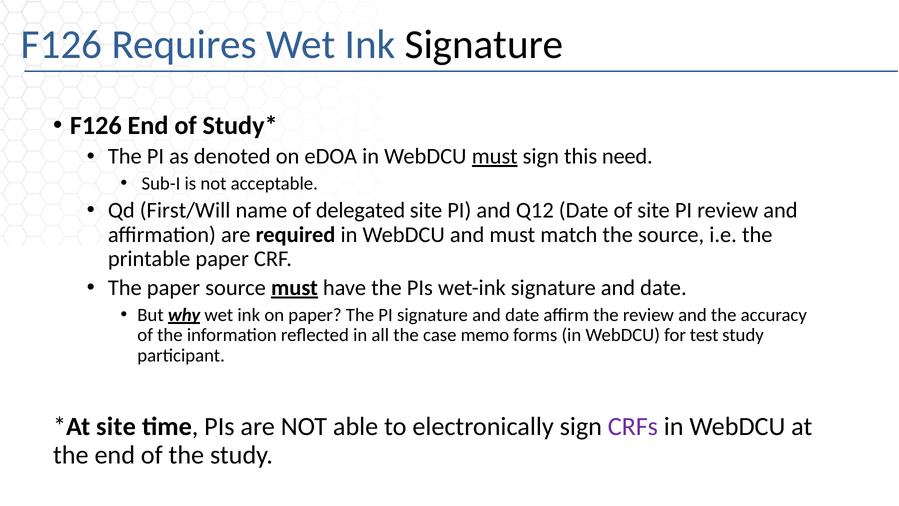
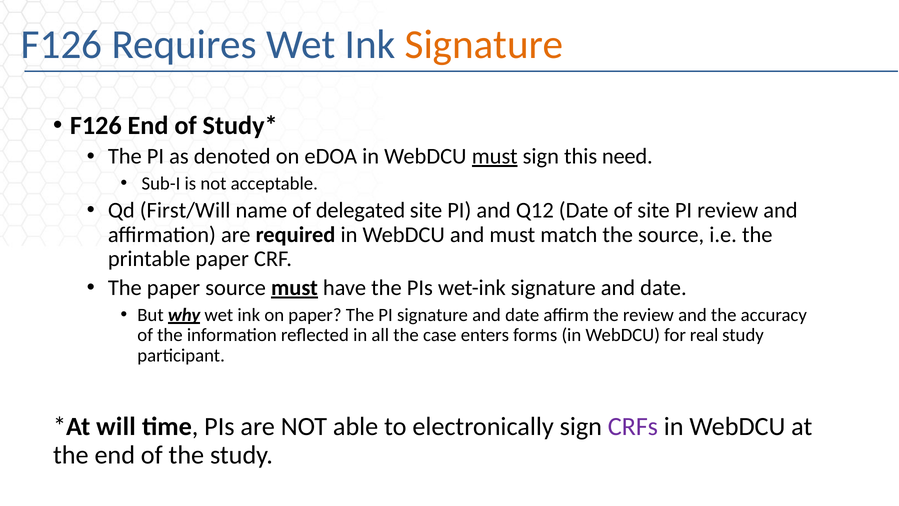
Signature colour: black -> orange (484, 45)
memo: memo -> enters (485, 335)
test: test -> real (704, 335)
site: site -> will (116, 426)
